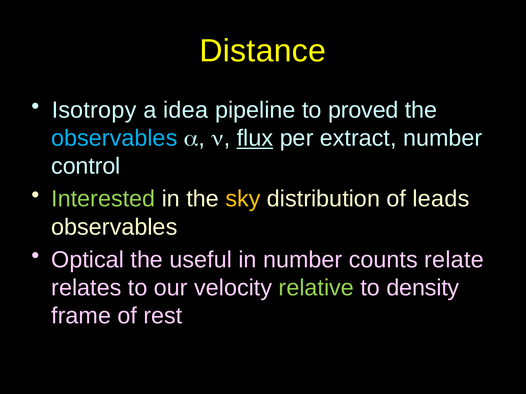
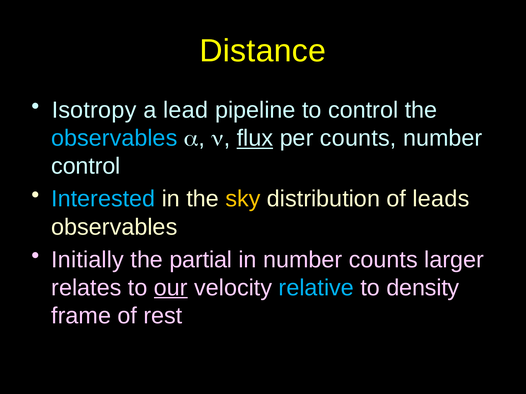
idea: idea -> lead (186, 110)
to proved: proved -> control (363, 110)
per extract: extract -> counts (358, 138)
Interested colour: light green -> light blue (103, 199)
Optical: Optical -> Initially (88, 260)
useful: useful -> partial (201, 260)
relate: relate -> larger (454, 260)
our underline: none -> present (171, 288)
relative colour: light green -> light blue (316, 288)
